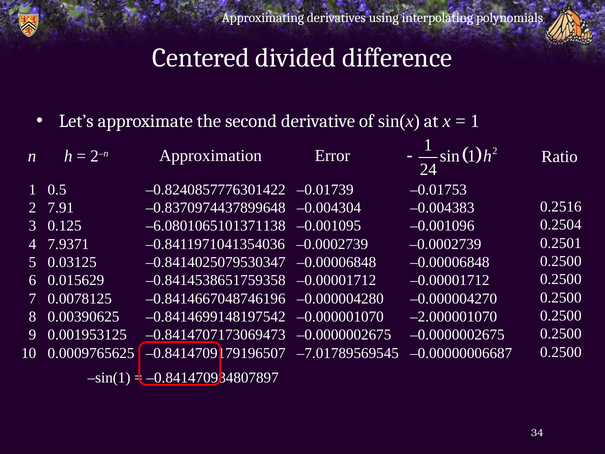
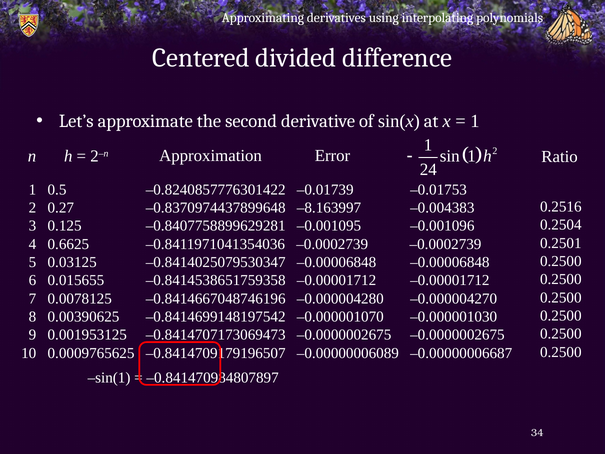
7.91: 7.91 -> 0.27 (61, 208)
–0.004304: –0.004304 -> –8.163997 (329, 208)
–6.0801065101371138: –6.0801065101371138 -> –0.8407758899629281 (216, 226)
7.9371: 7.9371 -> 0.6625 (68, 244)
0.015629: 0.015629 -> 0.015655 (76, 280)
–2.000001070: –2.000001070 -> –0.000001030 (454, 317)
–7.01789569545: –7.01789569545 -> –0.00000006089 (348, 353)
